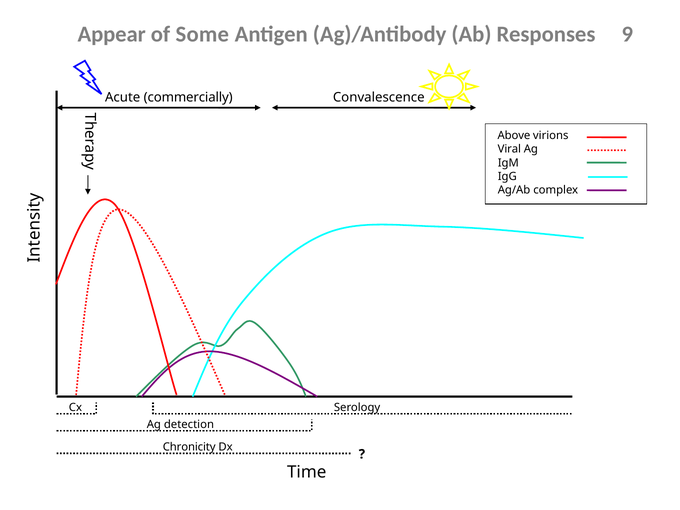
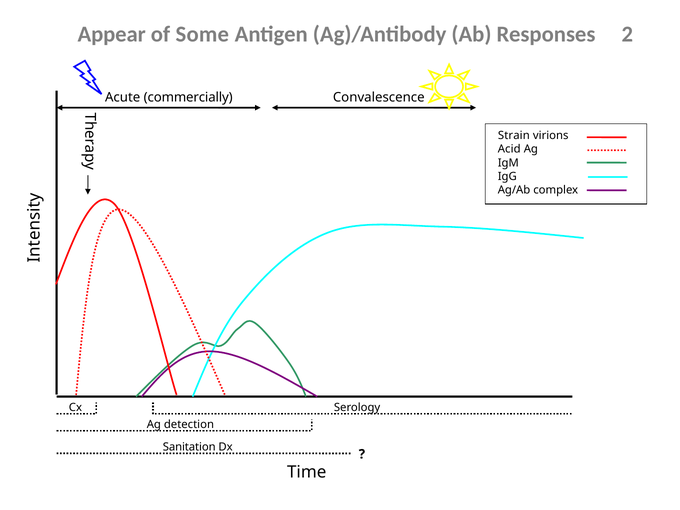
9: 9 -> 2 (627, 34)
Above: Above -> Strain (514, 136)
Viral: Viral -> Acid (509, 149)
Chronicity: Chronicity -> Sanitation (189, 447)
